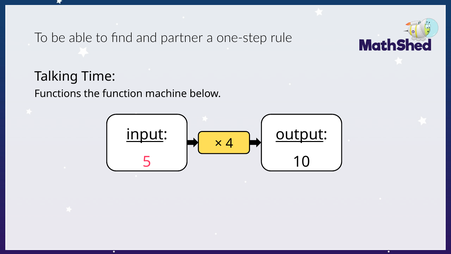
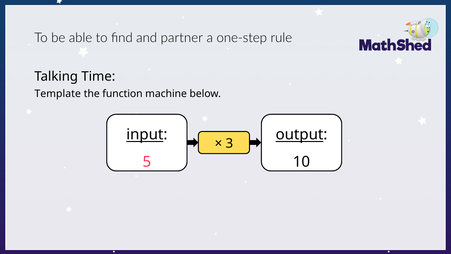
Functions: Functions -> Template (58, 94)
4: 4 -> 3 (229, 143)
